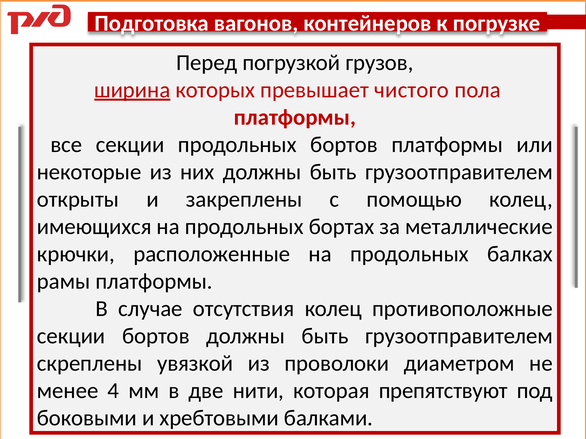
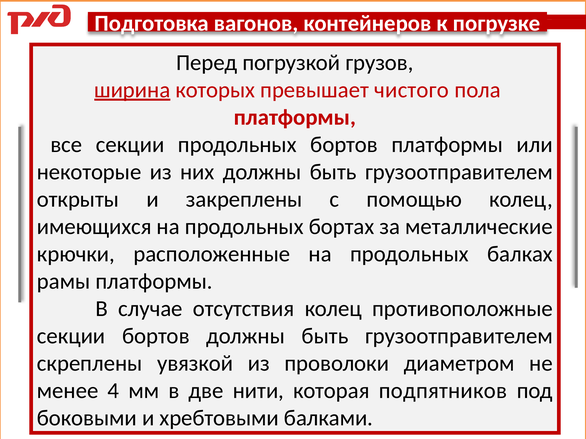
препятствуют: препятствуют -> подпятников (443, 391)
